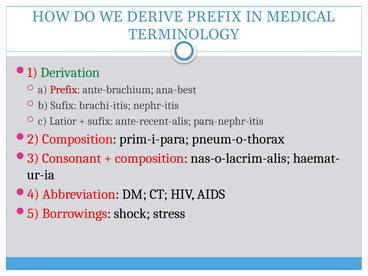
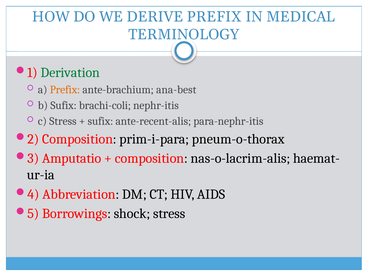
Prefix colour: red -> orange (65, 90)
brachi-itis: brachi-itis -> brachi-coli (105, 105)
c Latior: Latior -> Stress (63, 121)
Consonant: Consonant -> Amputatio (72, 158)
